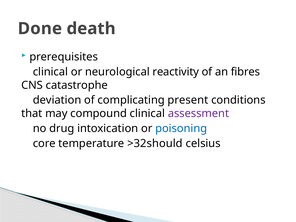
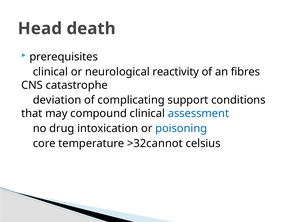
Done: Done -> Head (40, 29)
present: present -> support (188, 100)
assessment colour: purple -> blue (198, 113)
>32should: >32should -> >32cannot (155, 143)
